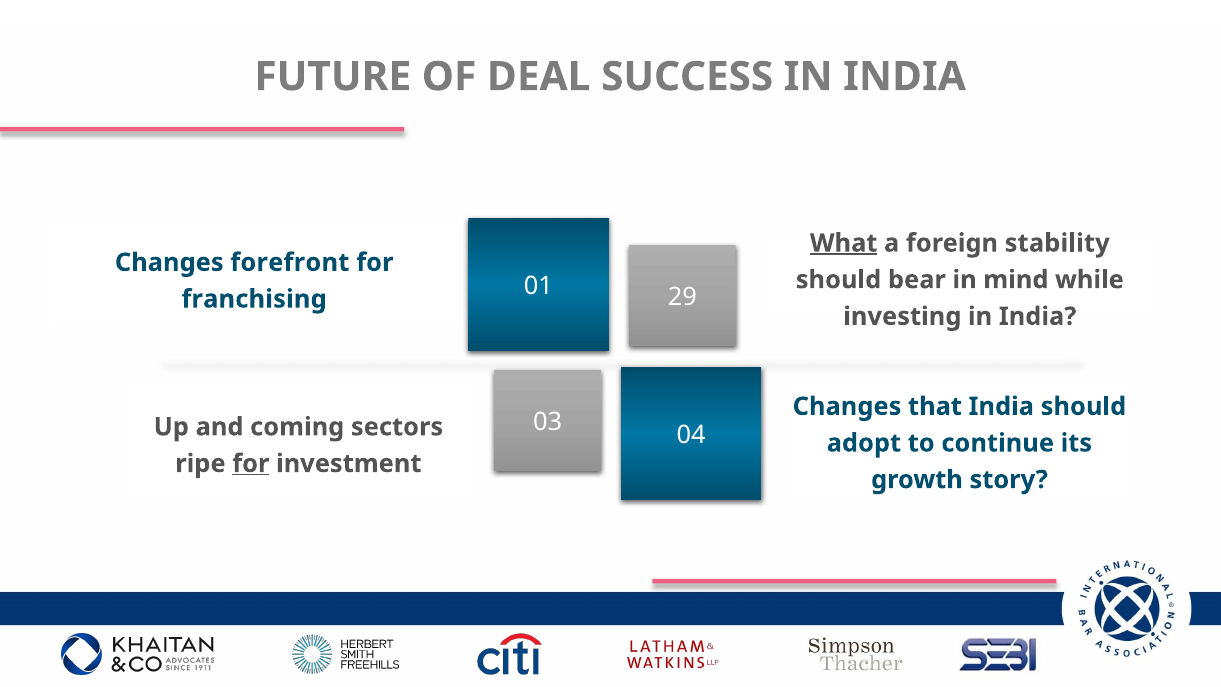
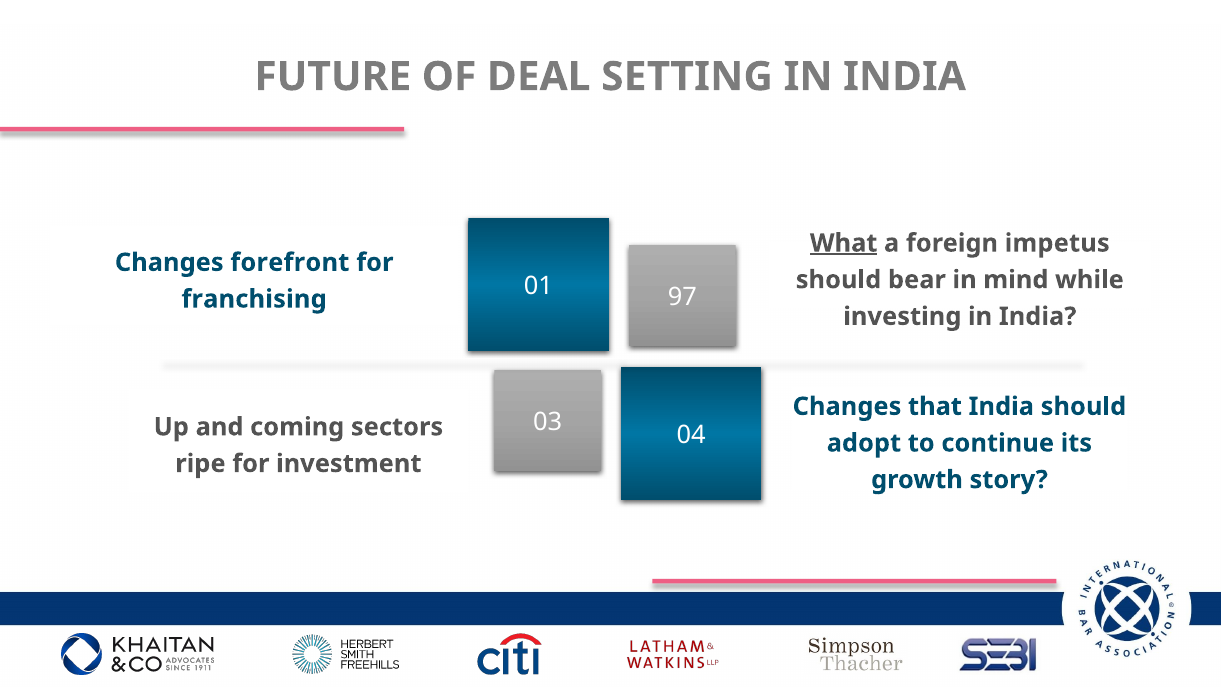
SUCCESS: SUCCESS -> SETTING (687, 77)
stability: stability -> impetus (1057, 243)
29: 29 -> 97 (682, 297)
for underline: present -> none (251, 463)
